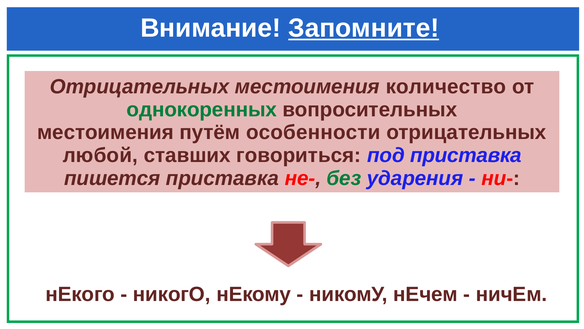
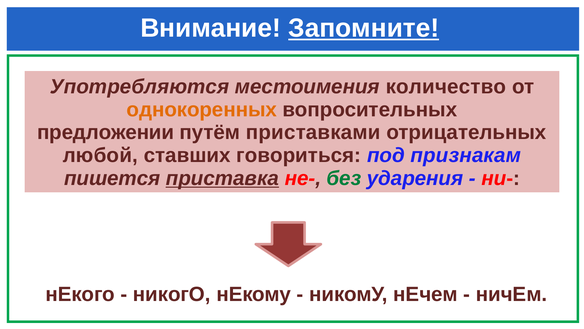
Отрицательных: Отрицательных -> Употребляются (139, 87)
однокоренных colour: green -> orange (202, 109)
местоимения: местоимения -> предложении (106, 132)
особенности: особенности -> приставками (313, 132)
под приставка: приставка -> признакам (466, 155)
приставка underline: none -> present (222, 178)
